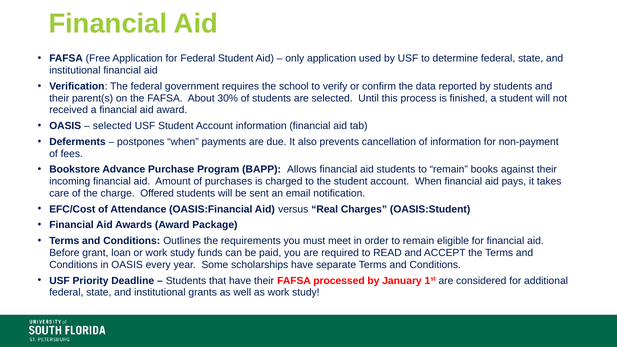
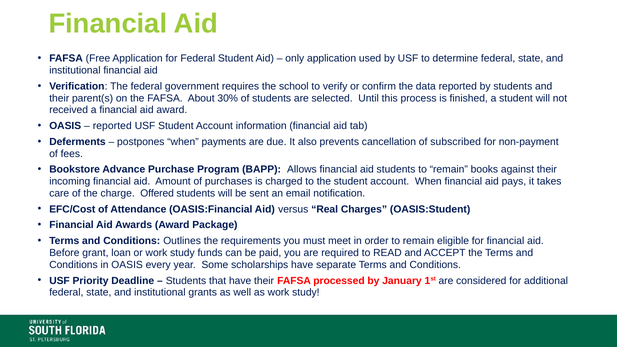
selected: selected -> reported (112, 126)
of information: information -> subscribed (456, 142)
